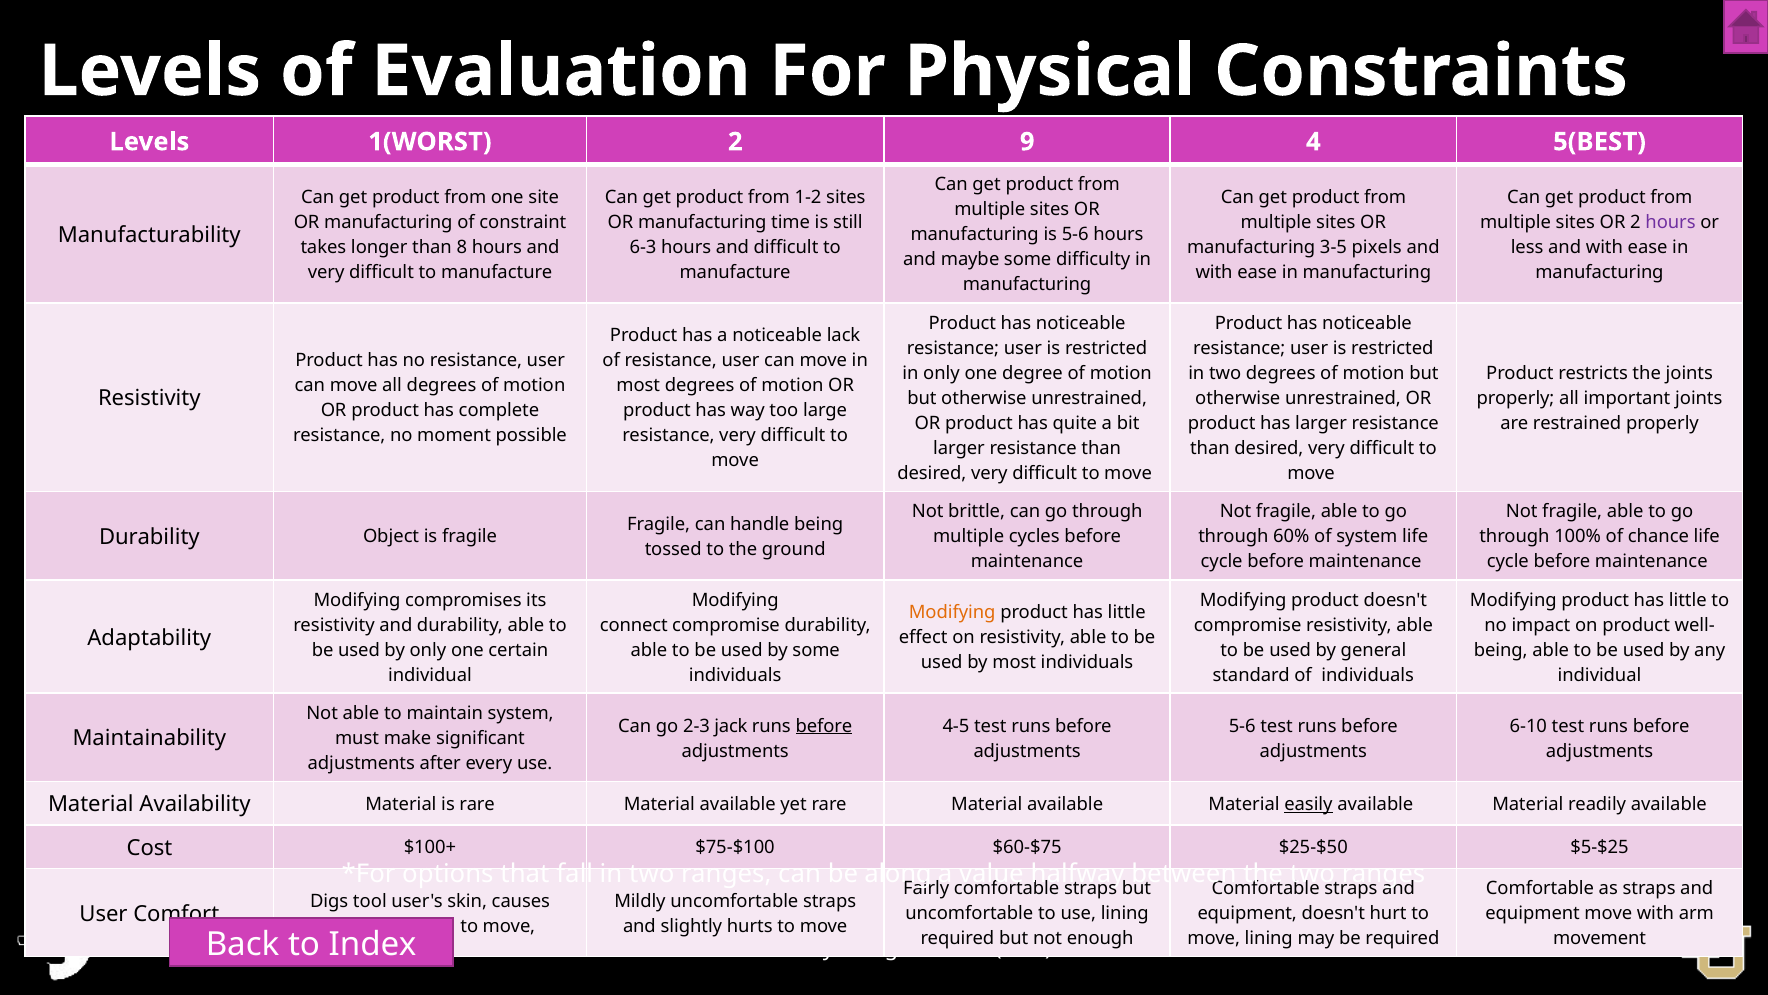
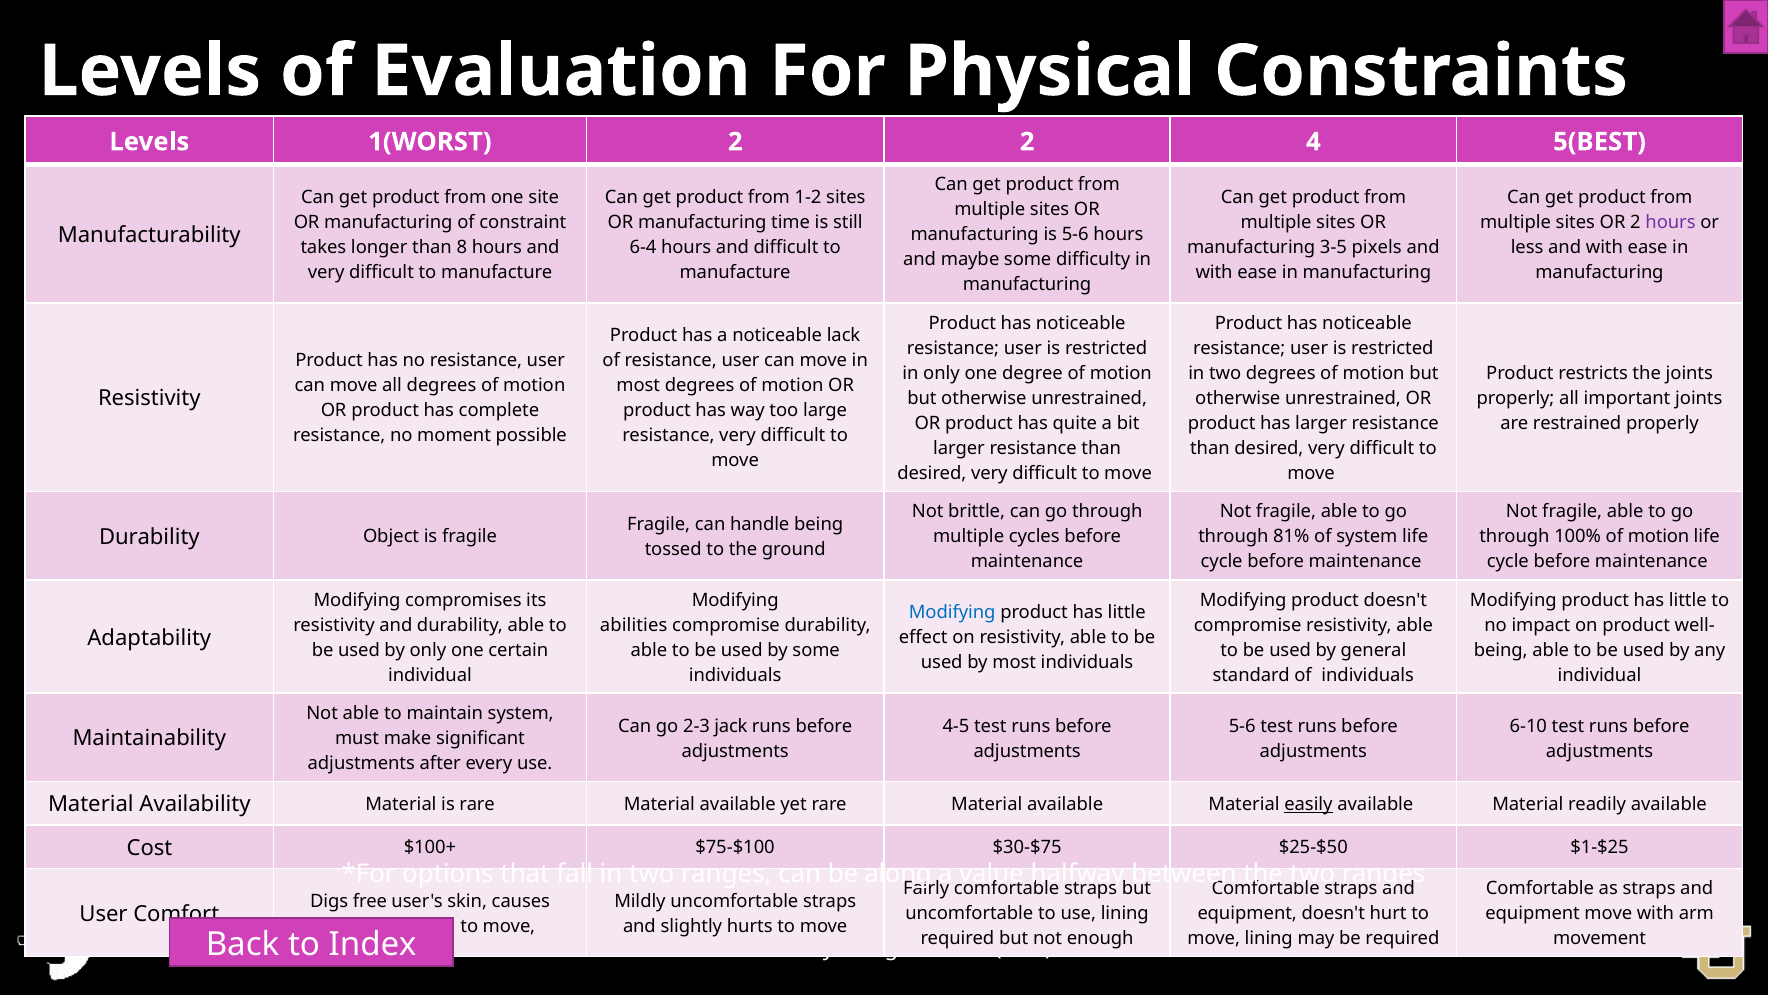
2 9: 9 -> 2 (1027, 142)
6-3: 6-3 -> 6-4 (643, 247)
60%: 60% -> 81% (1291, 536)
100% of chance: chance -> motion (1659, 536)
Modifying colour: orange -> blue (952, 612)
connect: connect -> abilities (634, 625)
before underline: present -> none (824, 726)
$60-$75: $60-$75 -> $30-$75 (1027, 847)
$5-$25: $5-$25 -> $1-$25 (1600, 847)
tool: tool -> free (370, 901)
